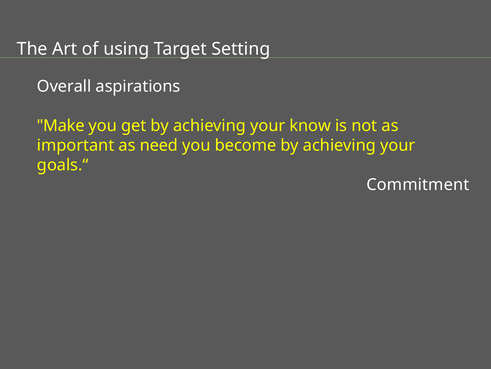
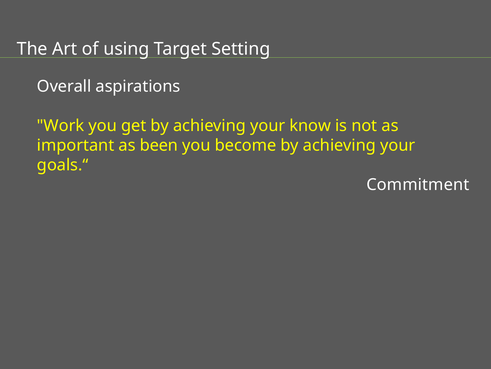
Make: Make -> Work (61, 125)
need: need -> been (159, 145)
